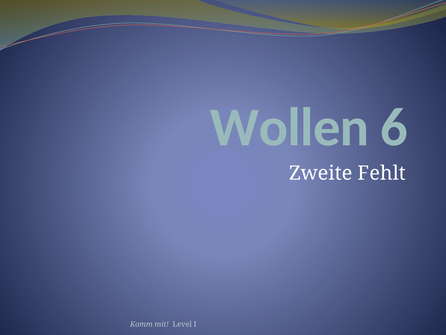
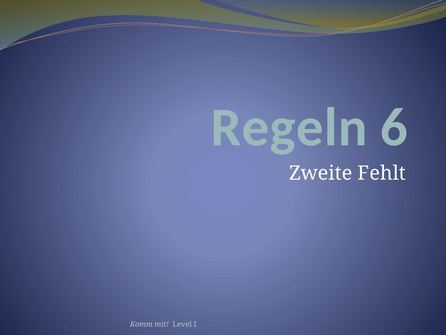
Wollen: Wollen -> Regeln (289, 127)
